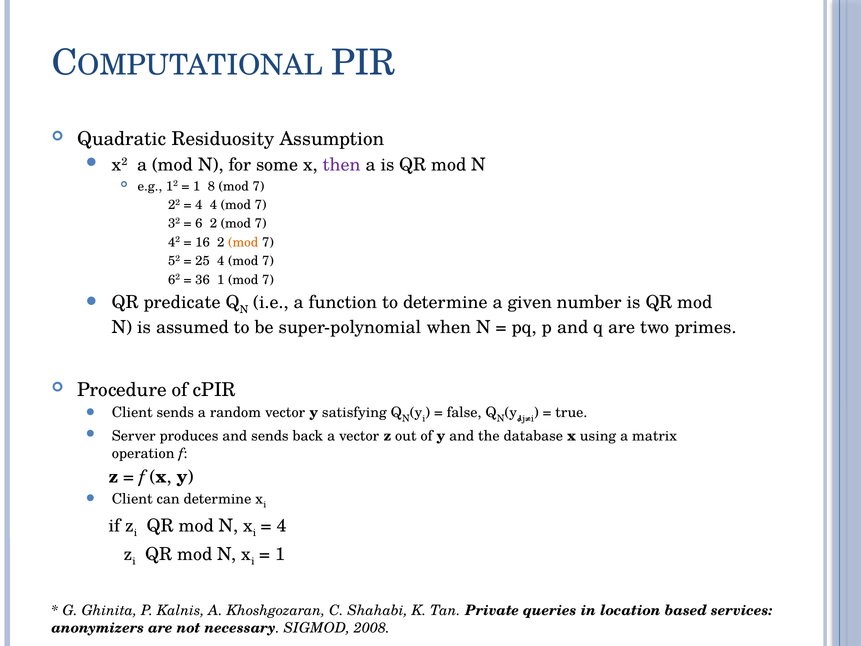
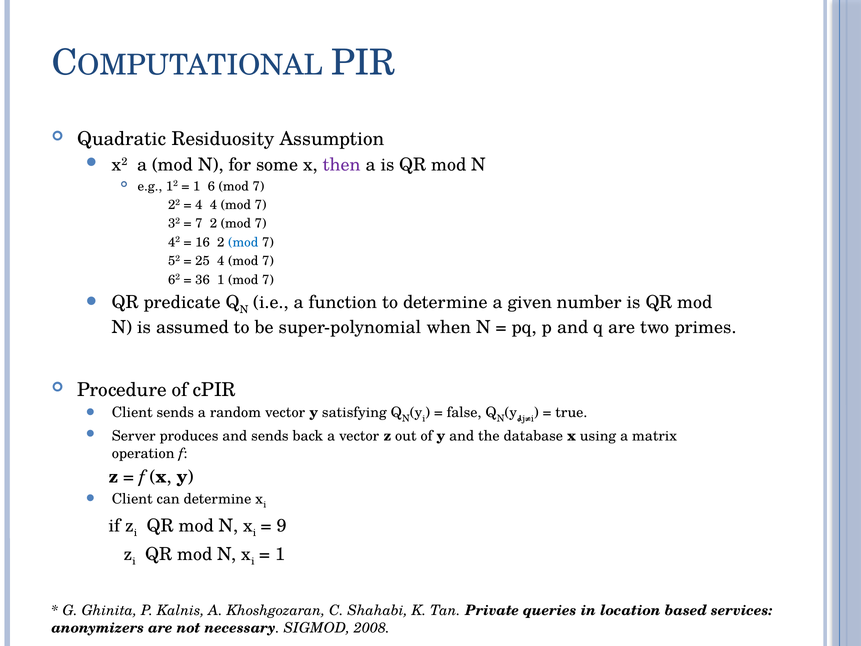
8: 8 -> 6 (211, 186)
6: 6 -> 7 (199, 224)
mod colour: orange -> blue (243, 242)
4: 4 -> 9 (282, 525)
